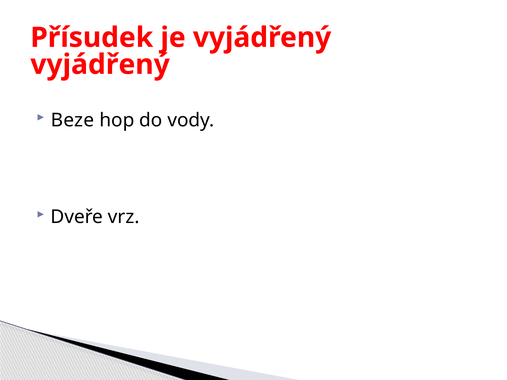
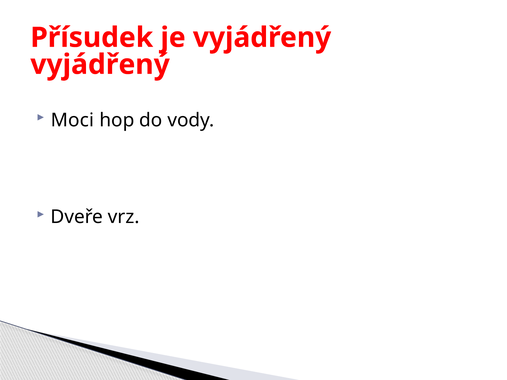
Beze: Beze -> Moci (72, 120)
